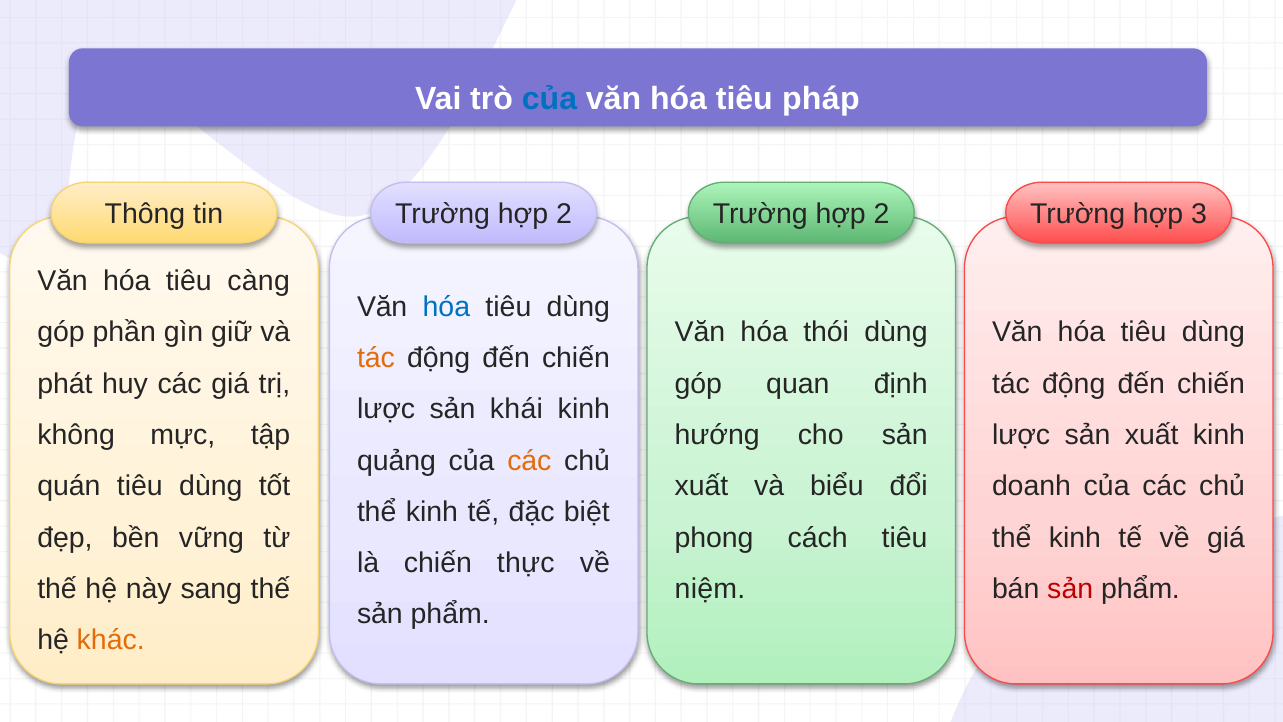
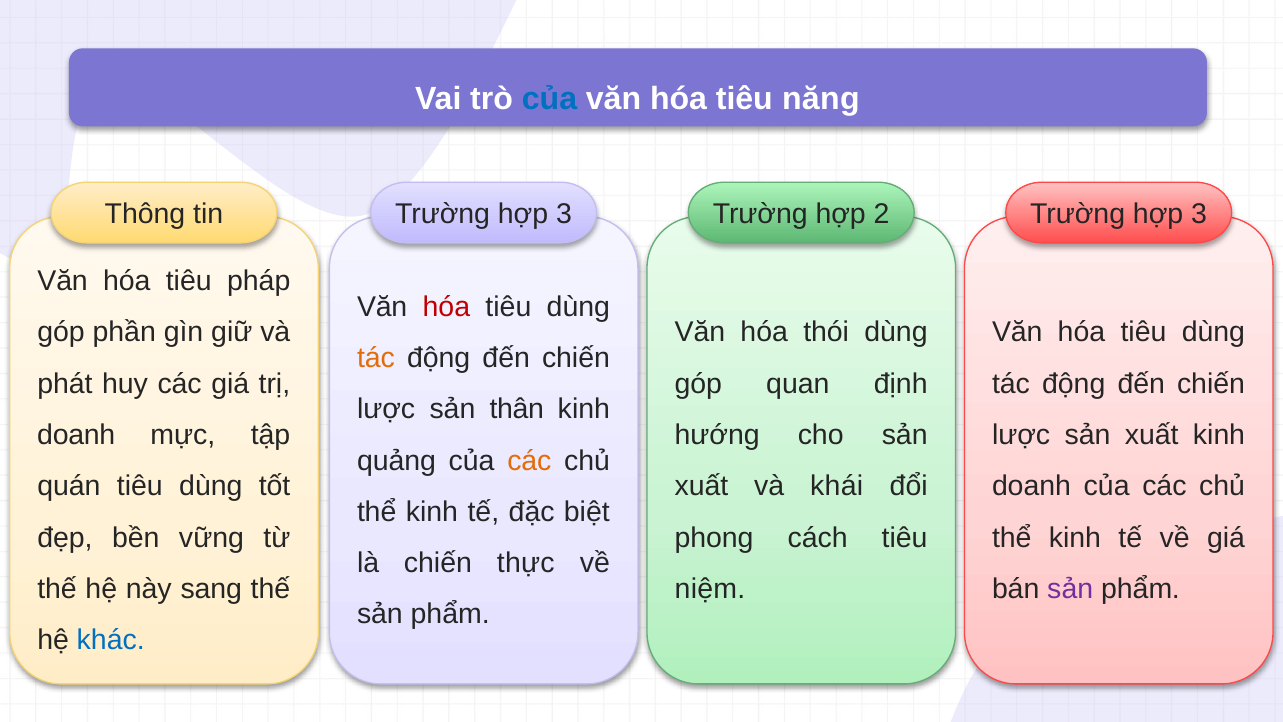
pháp: pháp -> năng (821, 99)
2: 2 -> 3 (564, 214)
càng: càng -> pháp (259, 281)
hóa colour: blue -> red (446, 307)
khái: khái -> thân (517, 409)
không: không -> doanh (76, 435)
biểu: biểu -> khái (837, 486)
sản colour: red -> purple (1070, 589)
khác colour: orange -> blue (111, 640)
